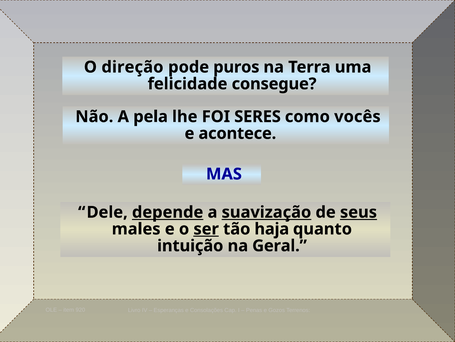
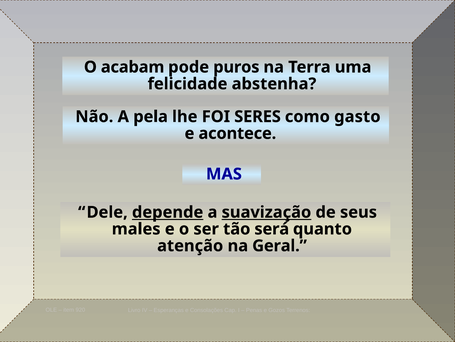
direção: direção -> acabam (133, 67)
consegue: consegue -> abstenha (274, 84)
vocês: vocês -> gasto (357, 116)
seus underline: present -> none (358, 212)
ser underline: present -> none (206, 229)
haja: haja -> será (272, 229)
intuição: intuição -> atenção (190, 245)
